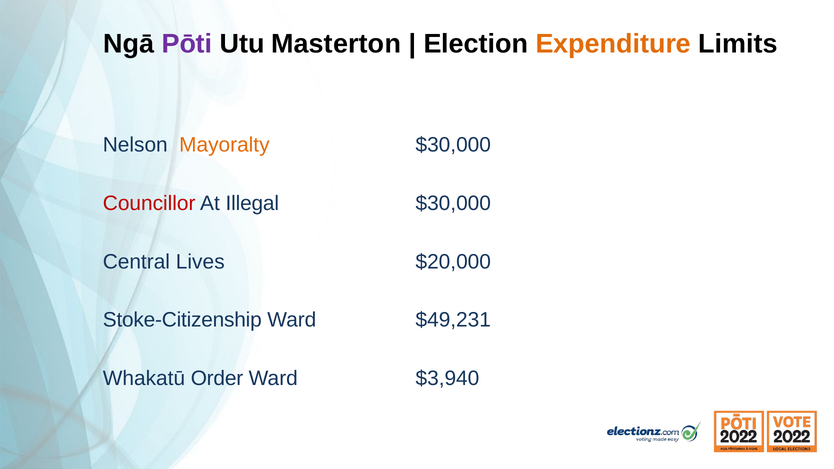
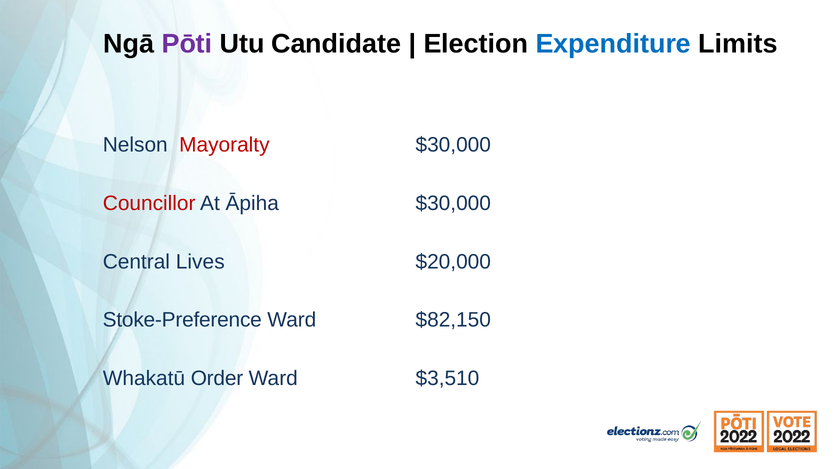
Masterton: Masterton -> Candidate (336, 44)
Expenditure colour: orange -> blue (613, 44)
Mayoralty colour: orange -> red (224, 145)
Illegal: Illegal -> Āpiha (252, 203)
Stoke-Citizenship: Stoke-Citizenship -> Stoke-Preference (182, 320)
$49,231: $49,231 -> $82,150 (453, 320)
$3,940: $3,940 -> $3,510 (447, 379)
